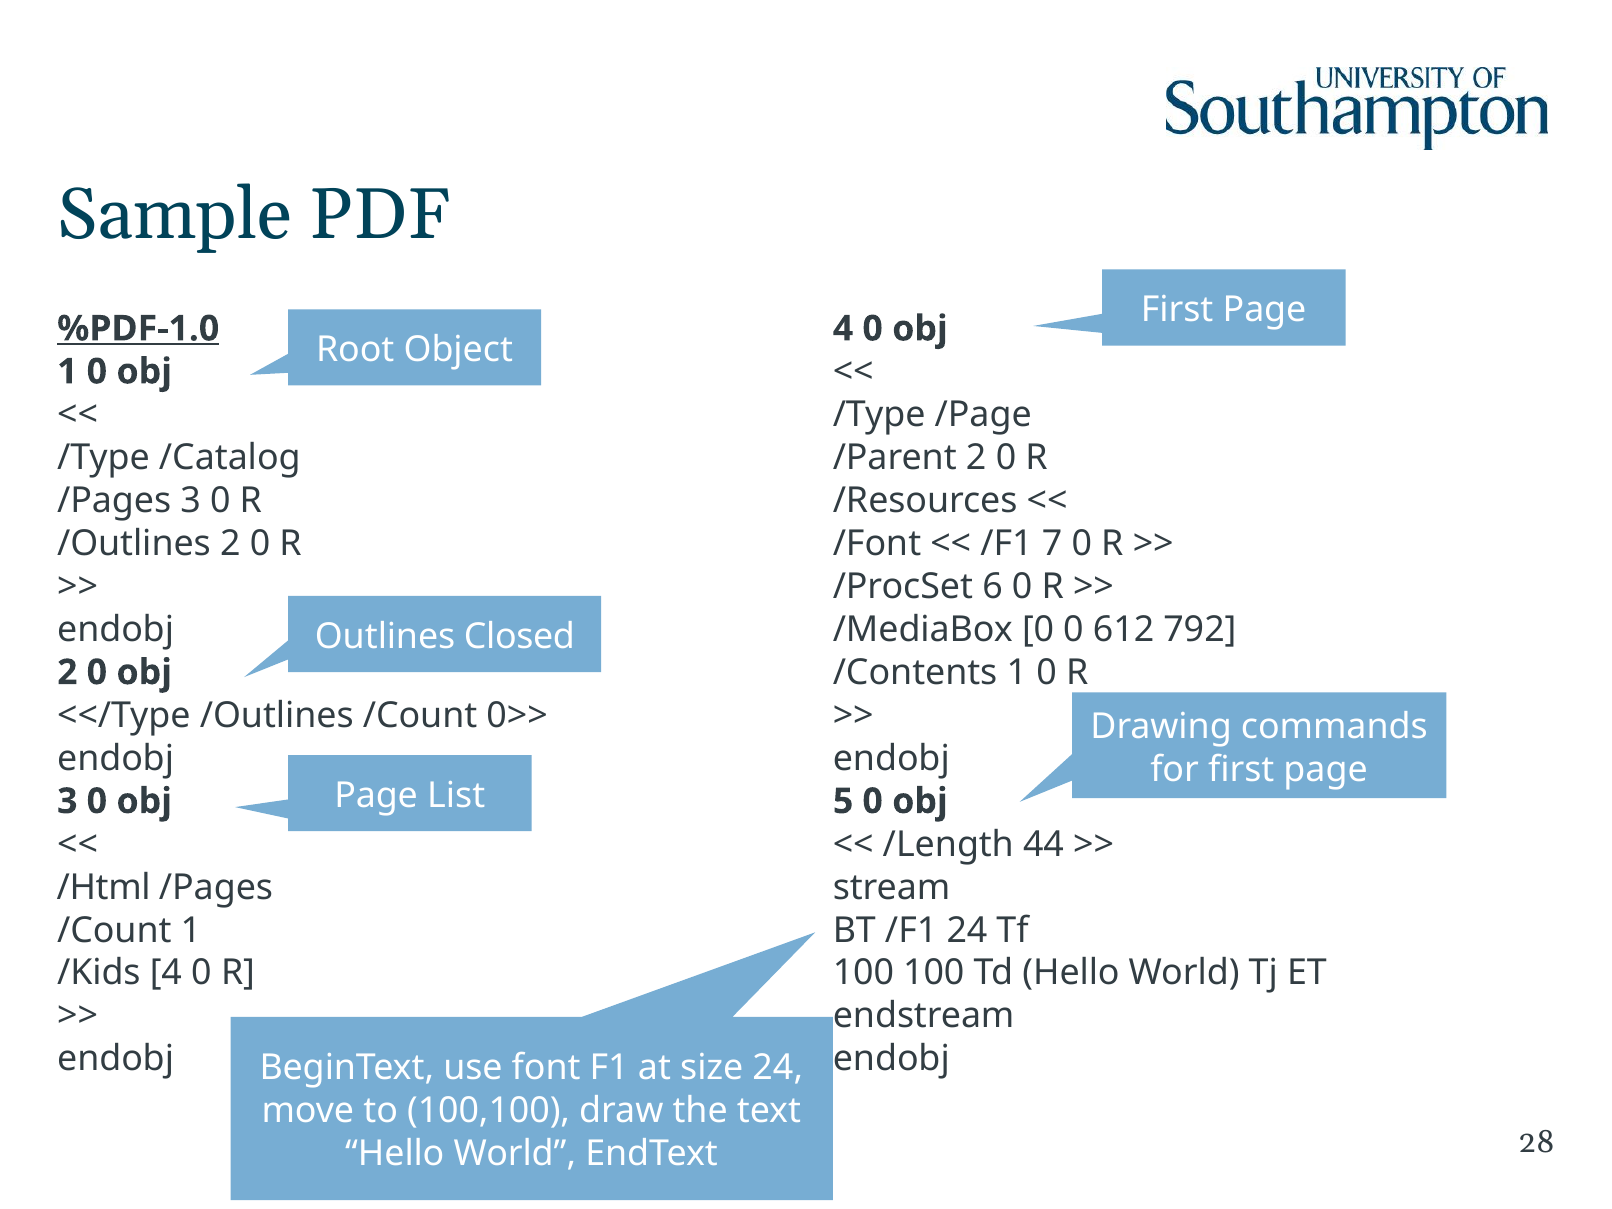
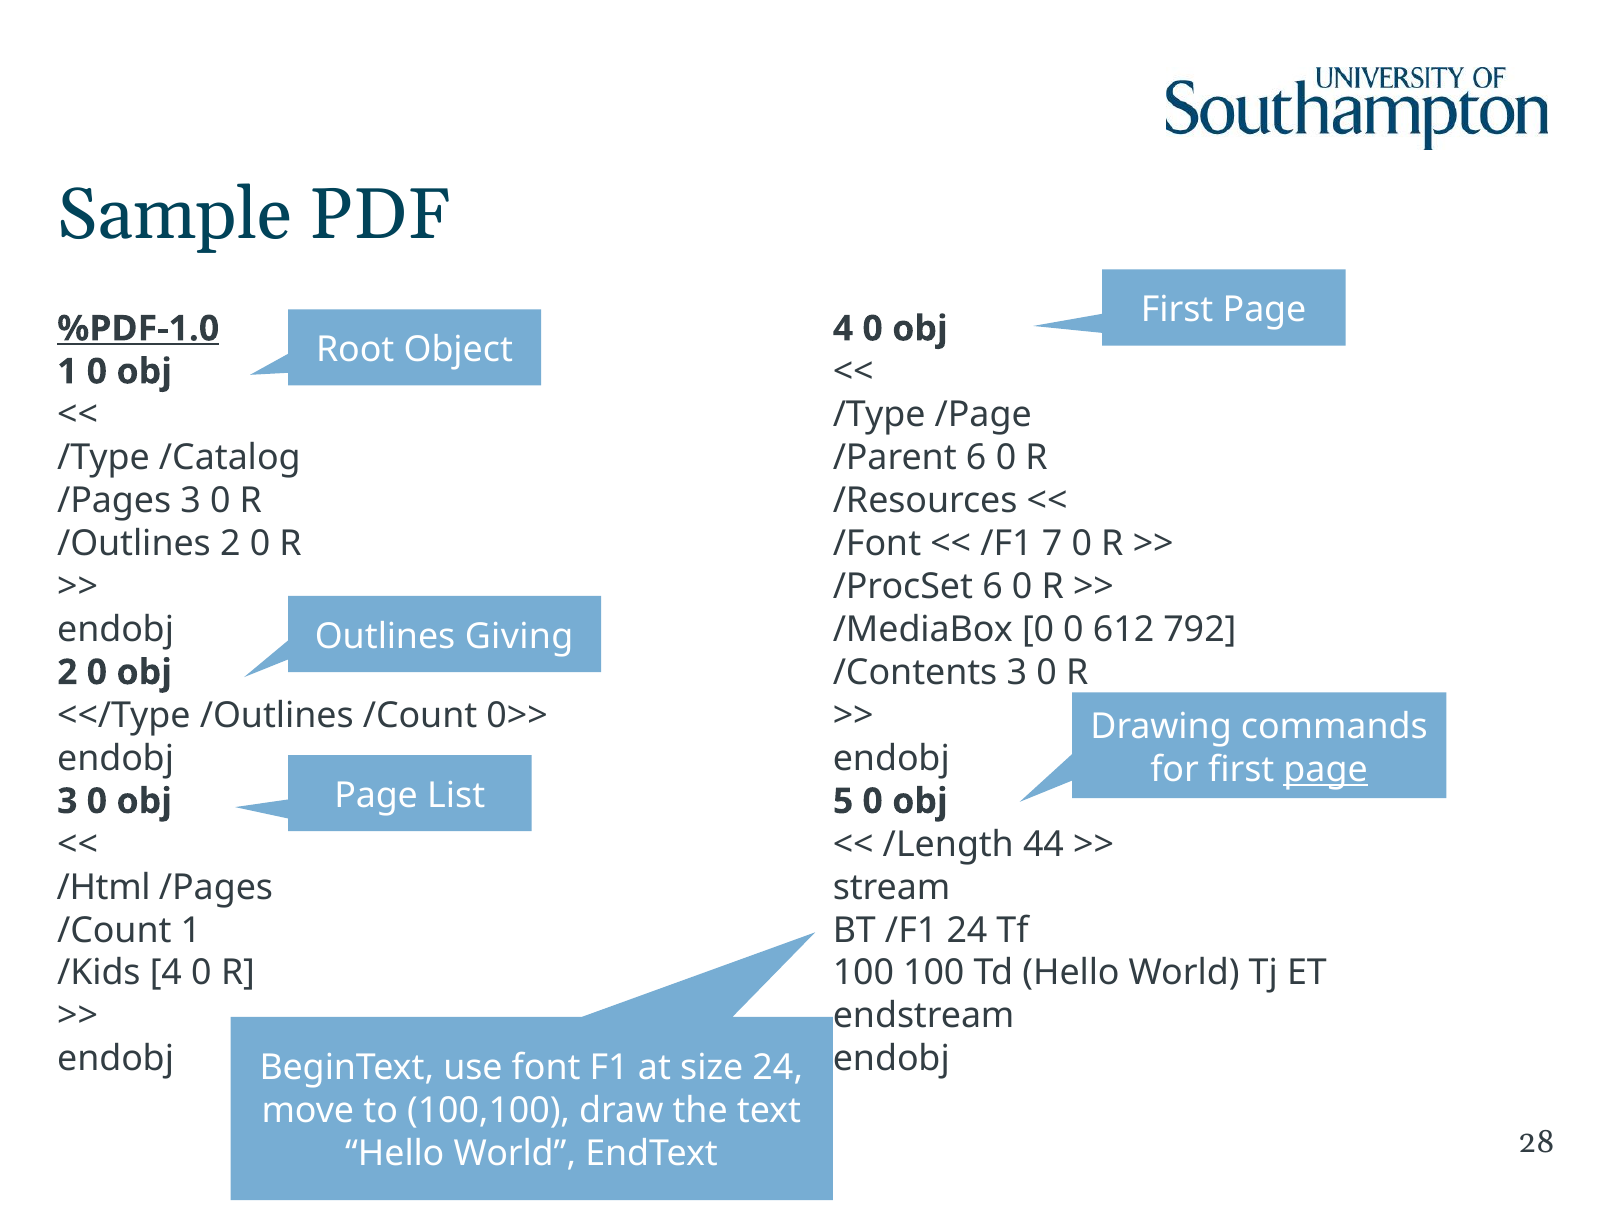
/Parent 2: 2 -> 6 (976, 458)
Closed: Closed -> Giving (519, 637)
/Contents 1: 1 -> 3 (1017, 672)
page underline: none -> present (1326, 769)
